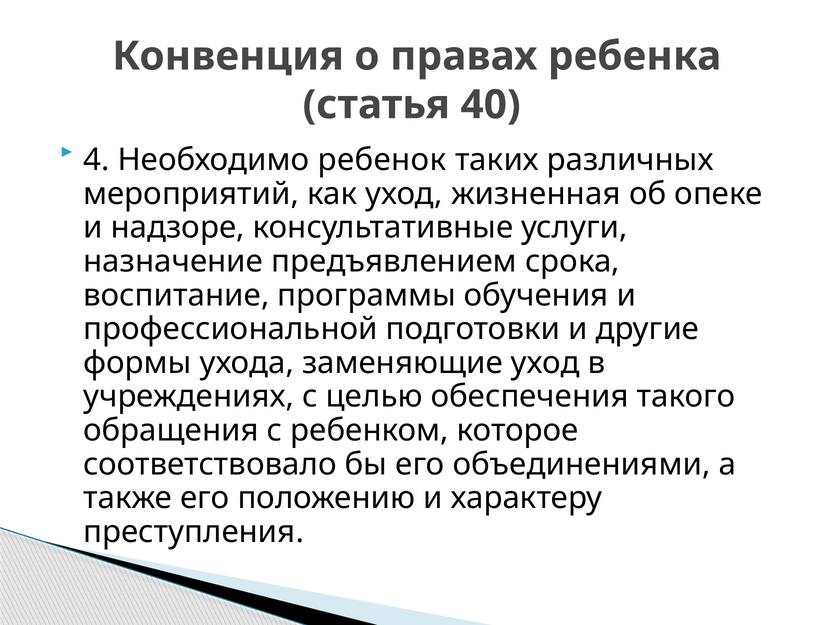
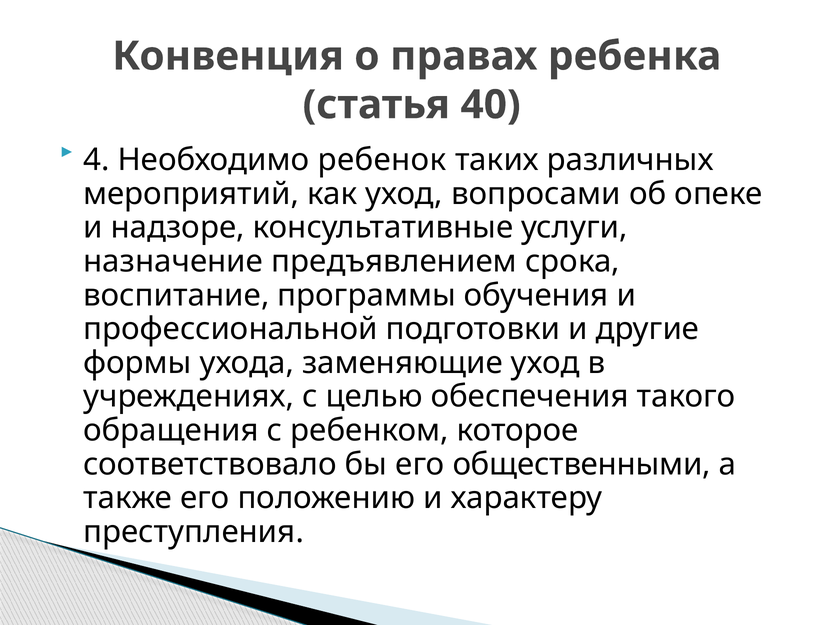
жизненная: жизненная -> вопросами (536, 194)
объединениями: объединениями -> общественными (582, 465)
